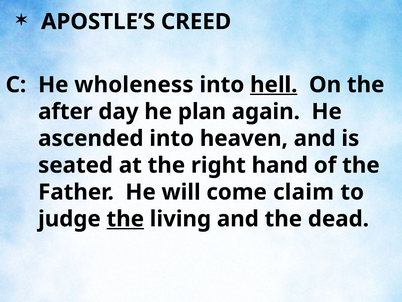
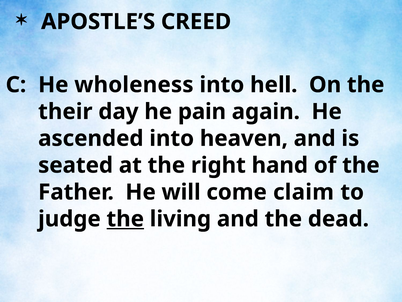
hell underline: present -> none (274, 85)
after: after -> their (65, 111)
plan: plan -> pain (202, 111)
